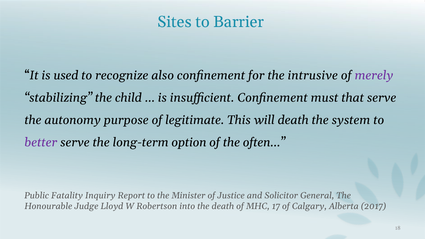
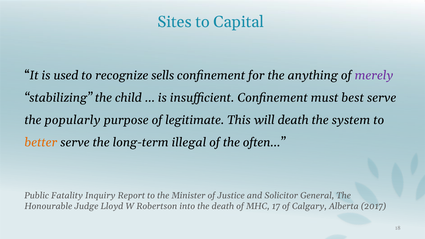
Barrier: Barrier -> Capital (239, 22)
also: also -> sells (163, 76)
intrusive: intrusive -> anything (313, 76)
that: that -> best (353, 98)
autonomy: autonomy -> popularly (73, 120)
better colour: purple -> orange (41, 142)
option: option -> illegal (189, 142)
